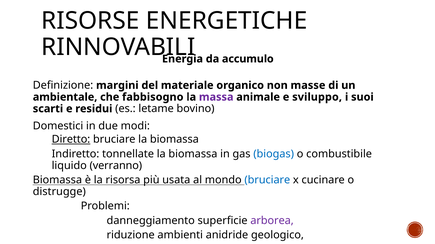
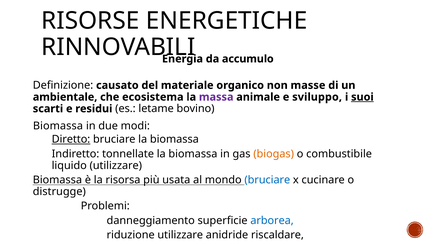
margini: margini -> causato (117, 86)
fabbisogno: fabbisogno -> ecosistema (153, 97)
suoi underline: none -> present (362, 97)
Domestici: Domestici -> Biomassa (58, 126)
biogas colour: blue -> orange (274, 154)
liquido verranno: verranno -> utilizzare (116, 166)
arborea colour: purple -> blue (272, 221)
riduzione ambienti: ambienti -> utilizzare (180, 236)
geologico: geologico -> riscaldare (277, 236)
